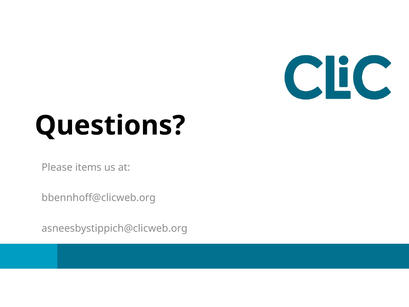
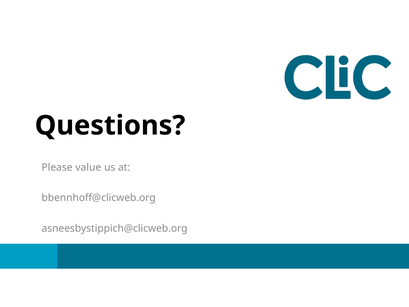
items: items -> value (88, 167)
